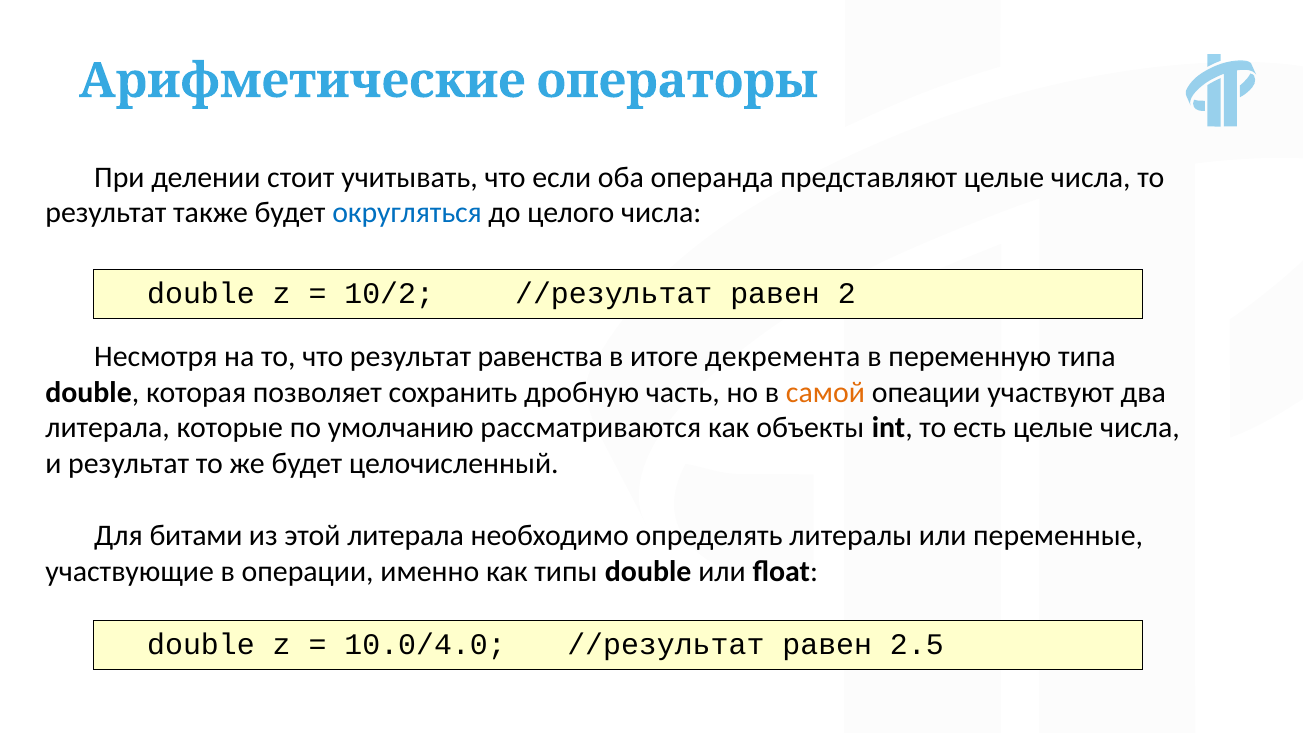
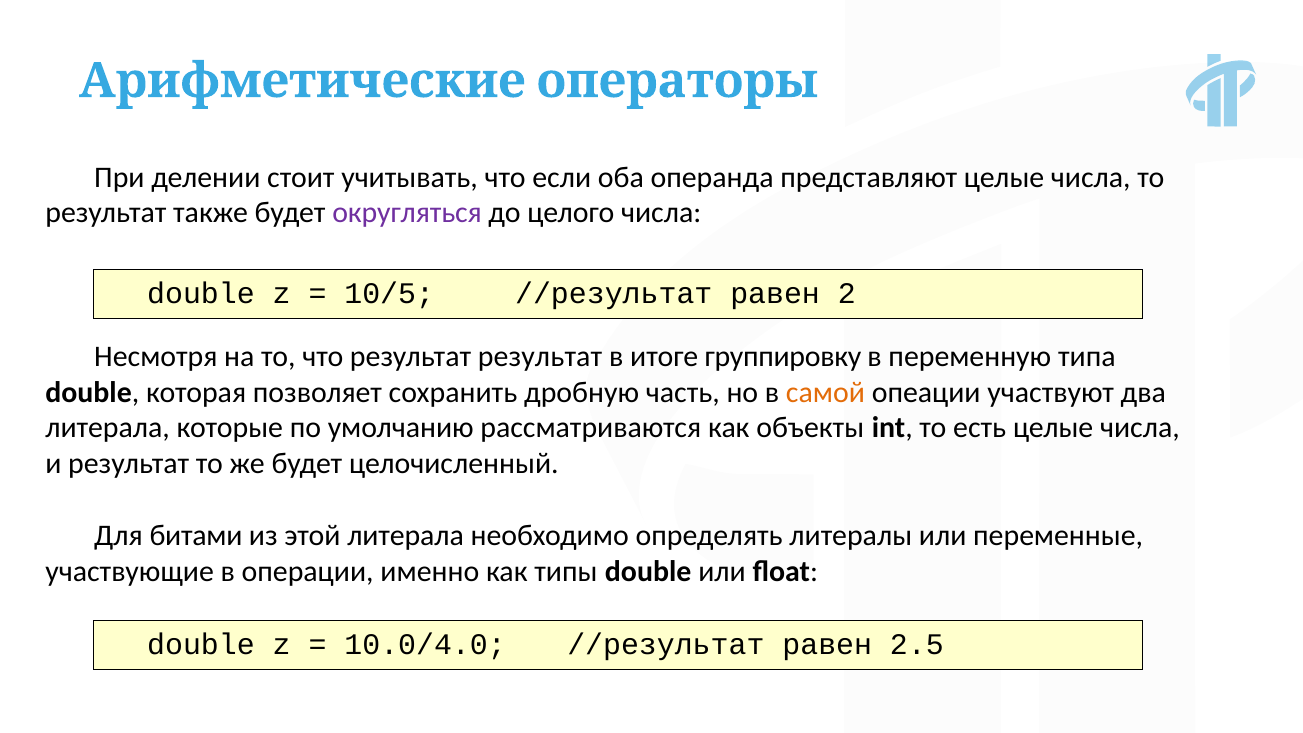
округляться colour: blue -> purple (407, 213)
10/2: 10/2 -> 10/5 (389, 293)
результат равенства: равенства -> результат (540, 356)
декремента: декремента -> группировку (783, 356)
